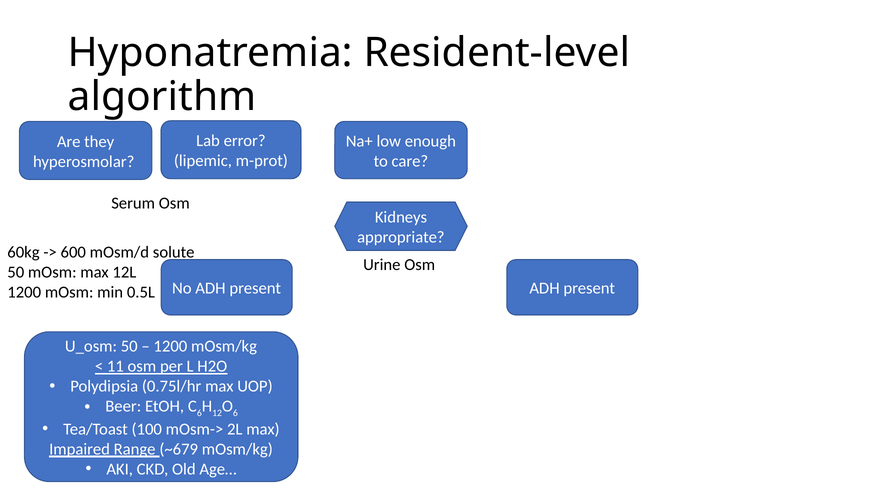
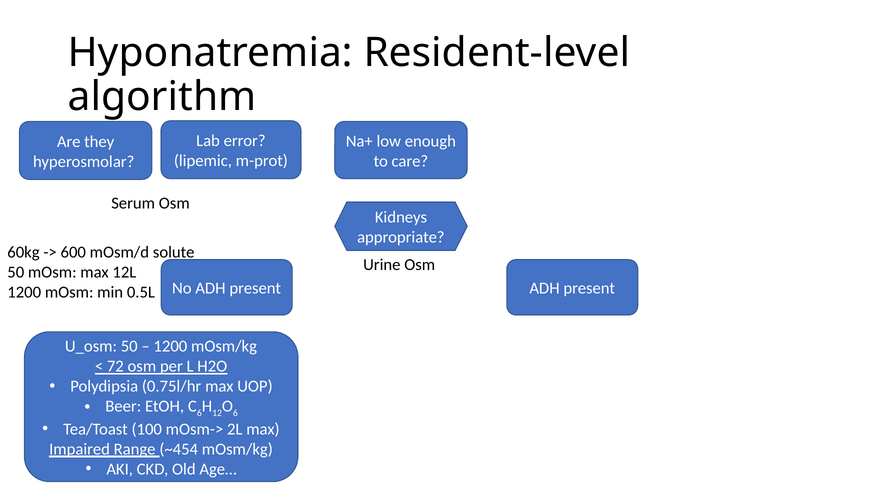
11: 11 -> 72 (115, 366)
~679: ~679 -> ~454 (179, 449)
